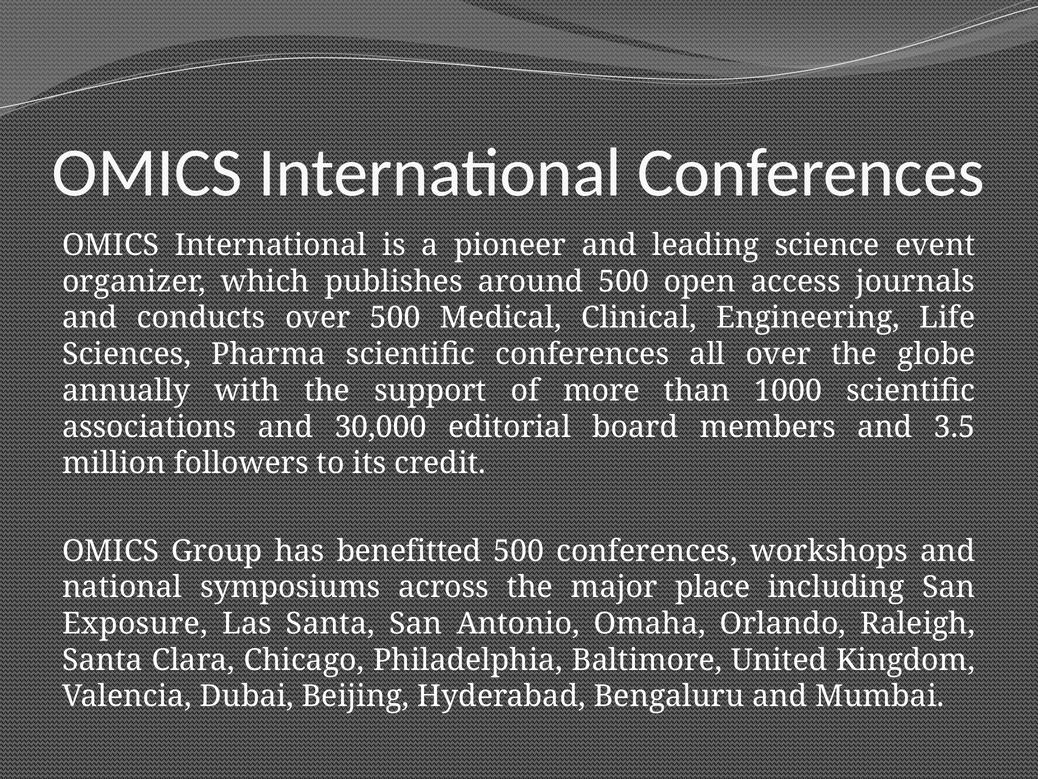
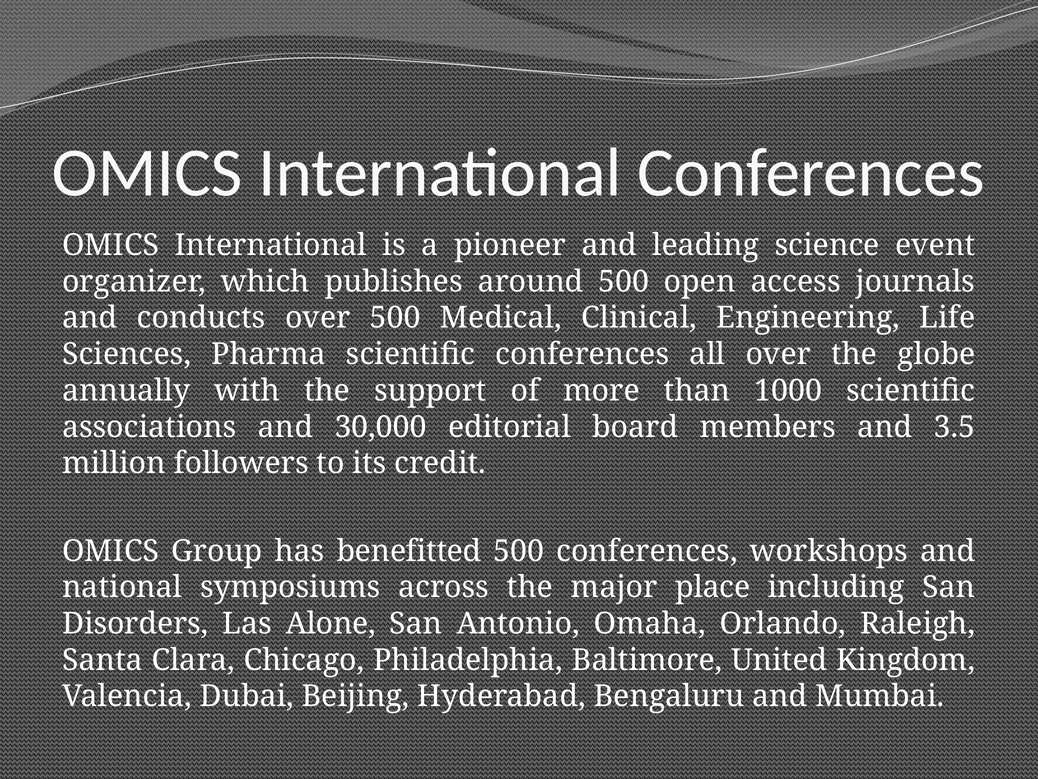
Exposure: Exposure -> Disorders (135, 623)
Las Santa: Santa -> Alone (331, 623)
